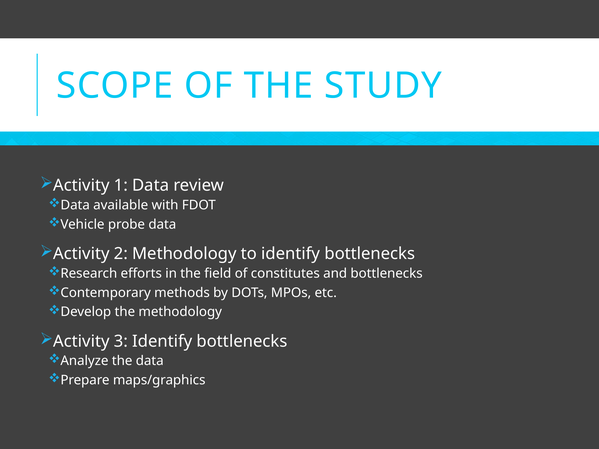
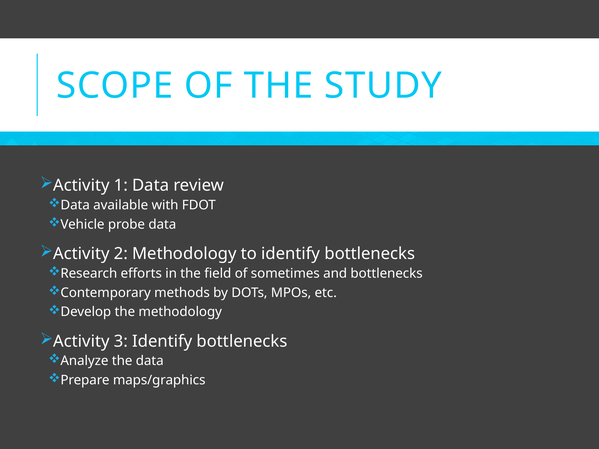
constitutes: constitutes -> sometimes (285, 273)
